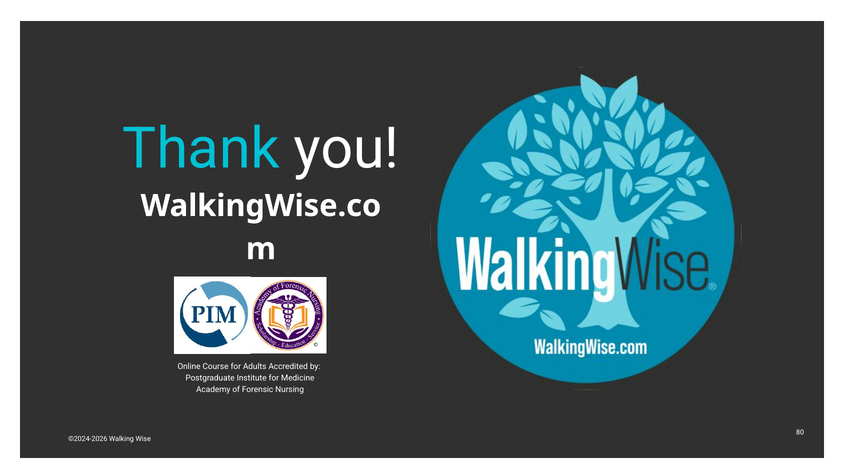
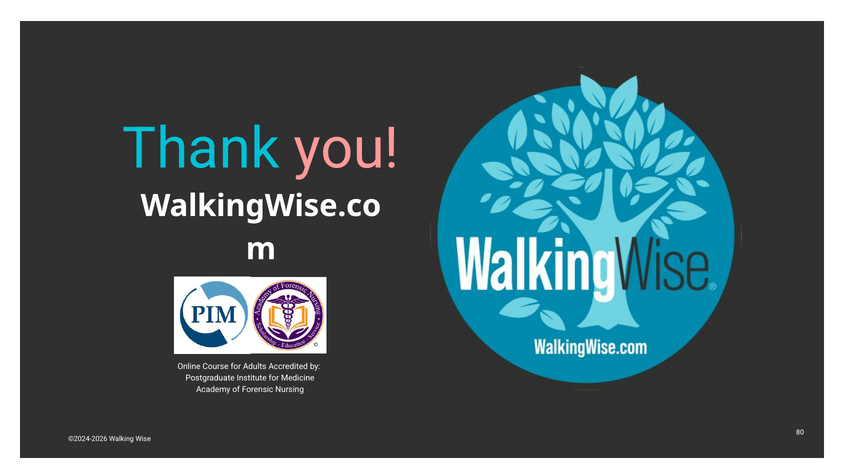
you colour: white -> pink (346, 149)
